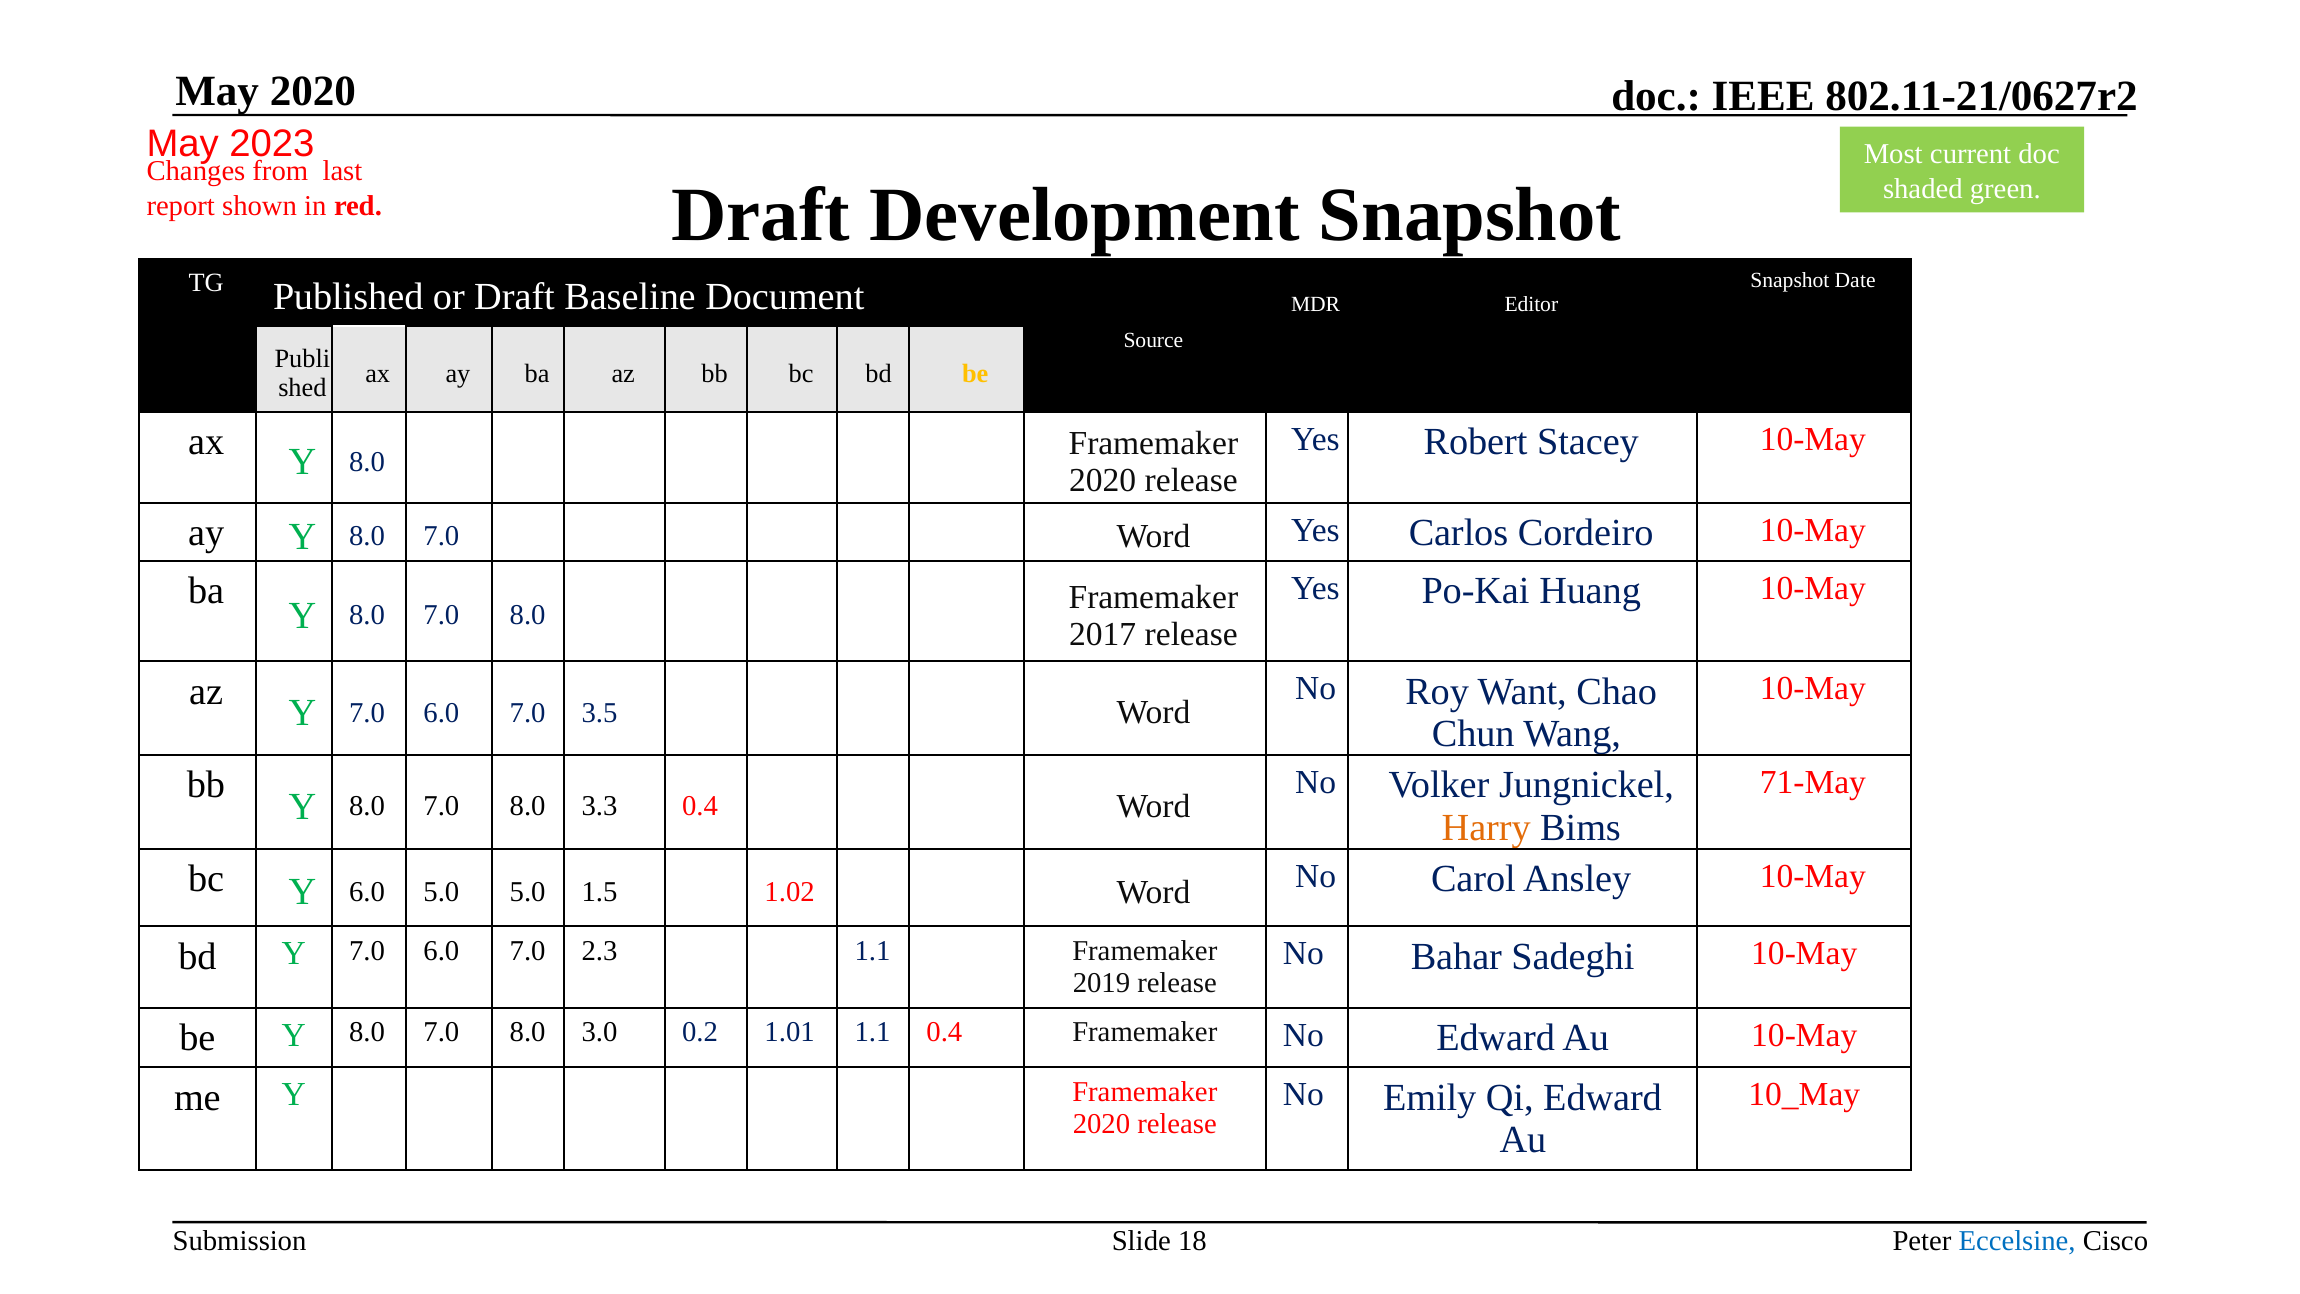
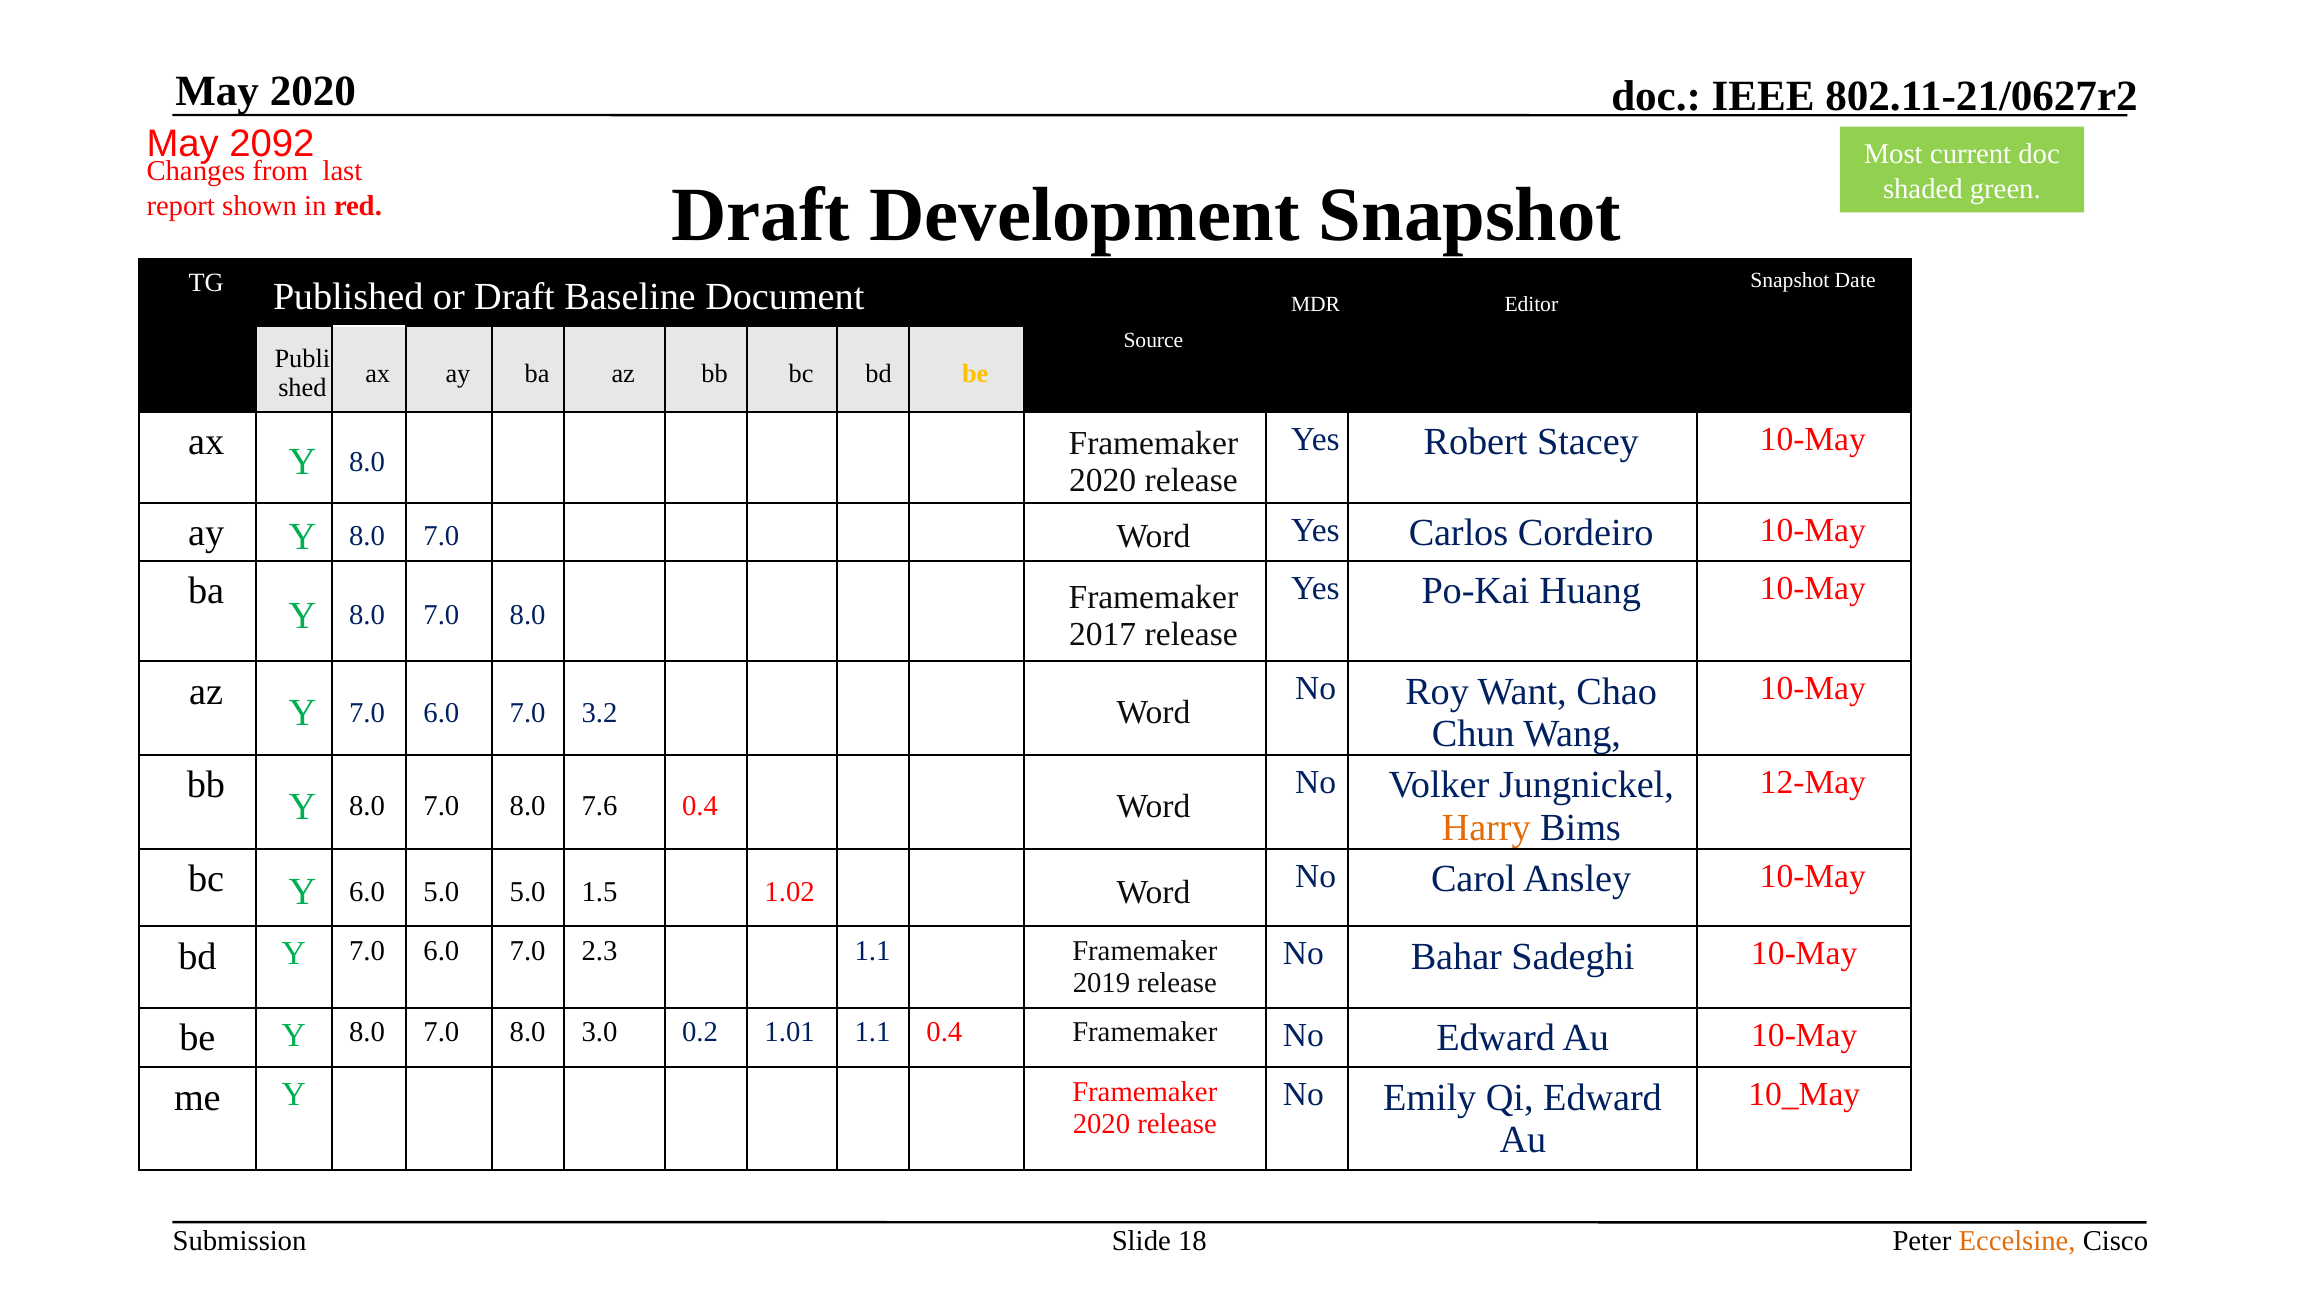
2023: 2023 -> 2092 (272, 144)
3.5: 3.5 -> 3.2 (599, 712)
71-May: 71-May -> 12-May (1813, 782)
3.3: 3.3 -> 7.6 (599, 806)
Eccelsine colour: blue -> orange (2017, 1241)
